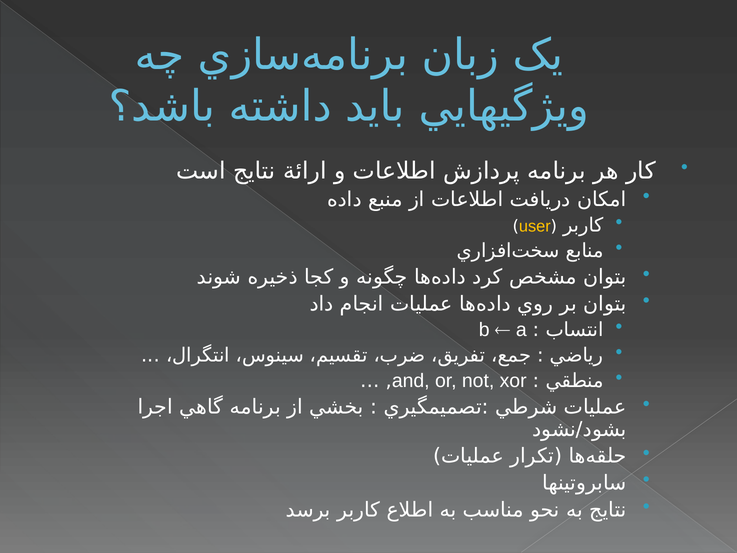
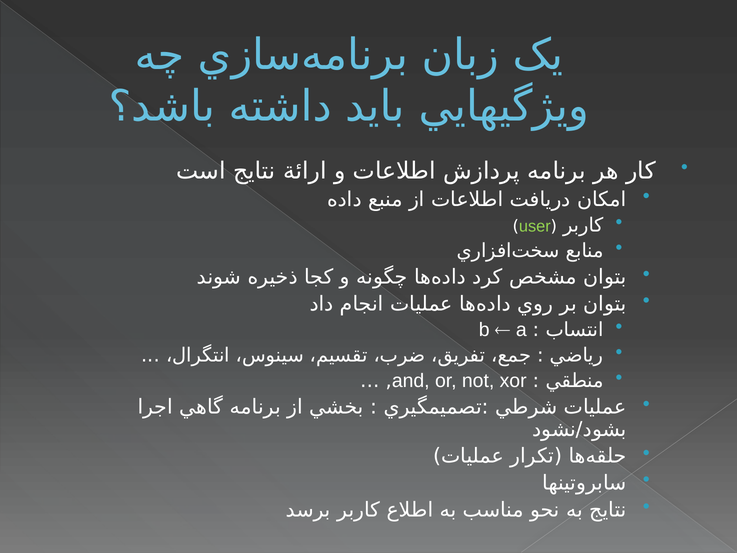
user colour: yellow -> light green (535, 226)
